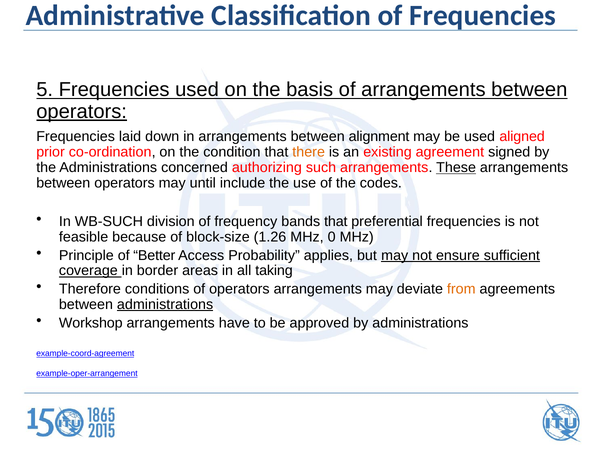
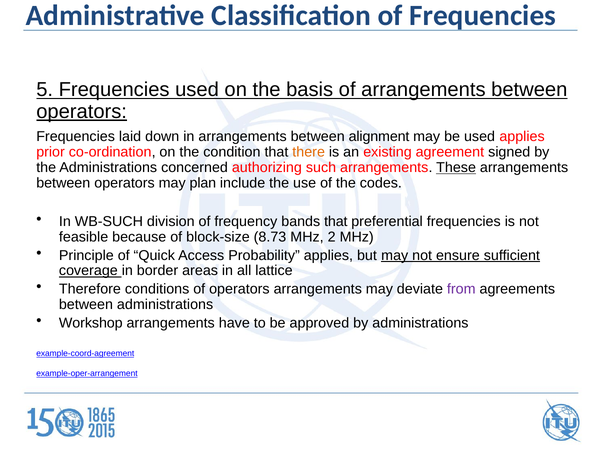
used aligned: aligned -> applies (522, 137)
until: until -> plan (203, 183)
1.26: 1.26 -> 8.73 (270, 237)
0: 0 -> 2 (332, 237)
Better: Better -> Quick (154, 256)
taking: taking -> lattice (274, 271)
from colour: orange -> purple (461, 290)
administrations underline: present -> none (165, 305)
